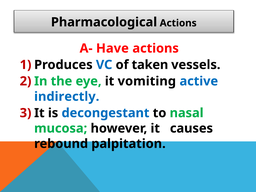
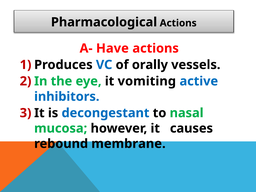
taken: taken -> orally (150, 65)
indirectly: indirectly -> inhibitors (67, 97)
palpitation: palpitation -> membrane (128, 144)
